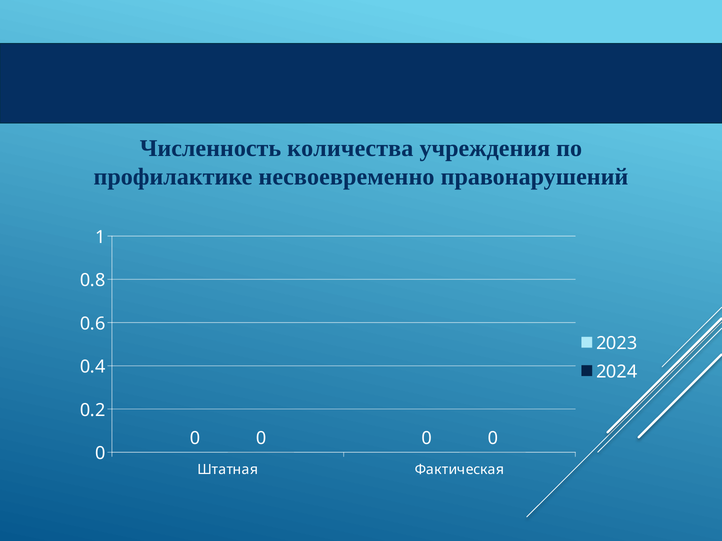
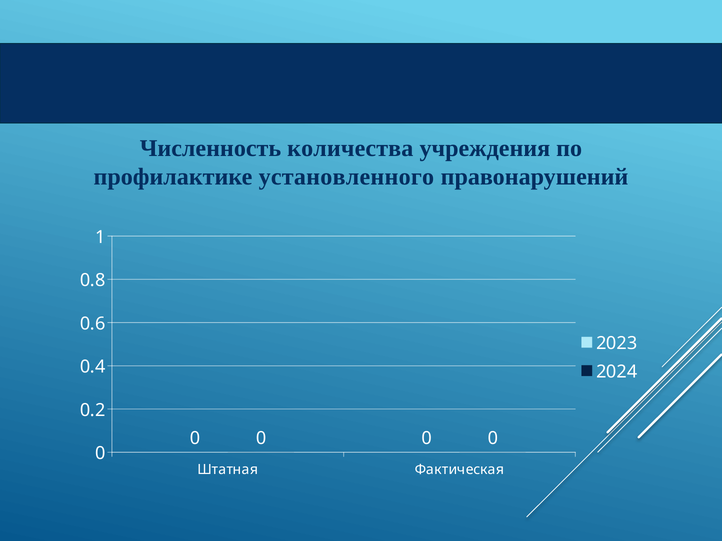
несвоевременно: несвоевременно -> установленного (346, 177)
